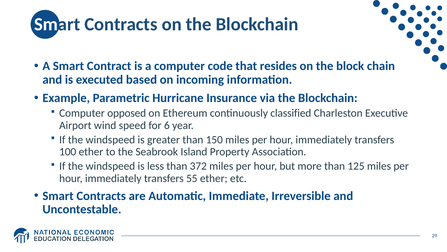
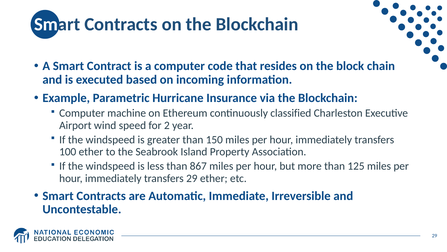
opposed: opposed -> machine (127, 113)
6: 6 -> 2 (167, 125)
372: 372 -> 867 (198, 166)
transfers 55: 55 -> 29 (192, 178)
